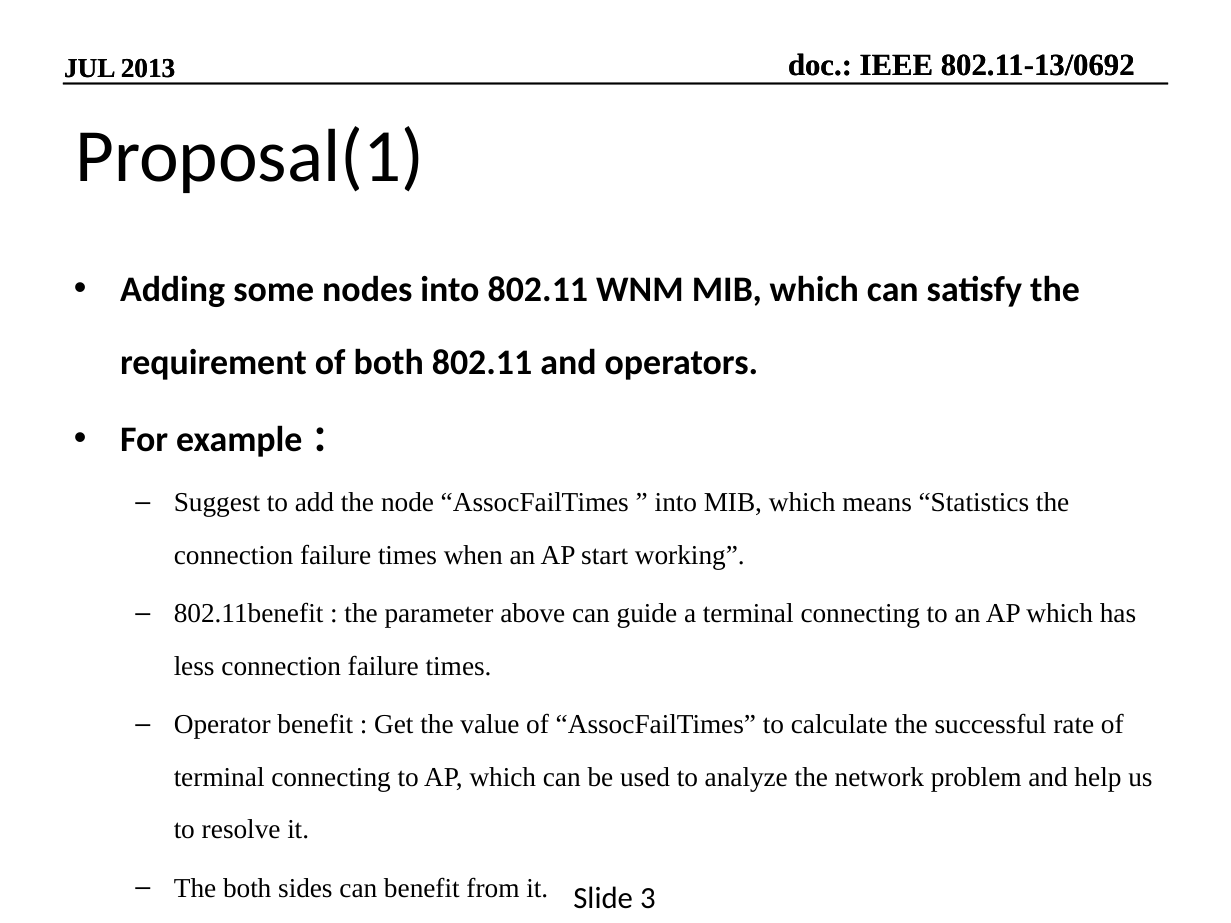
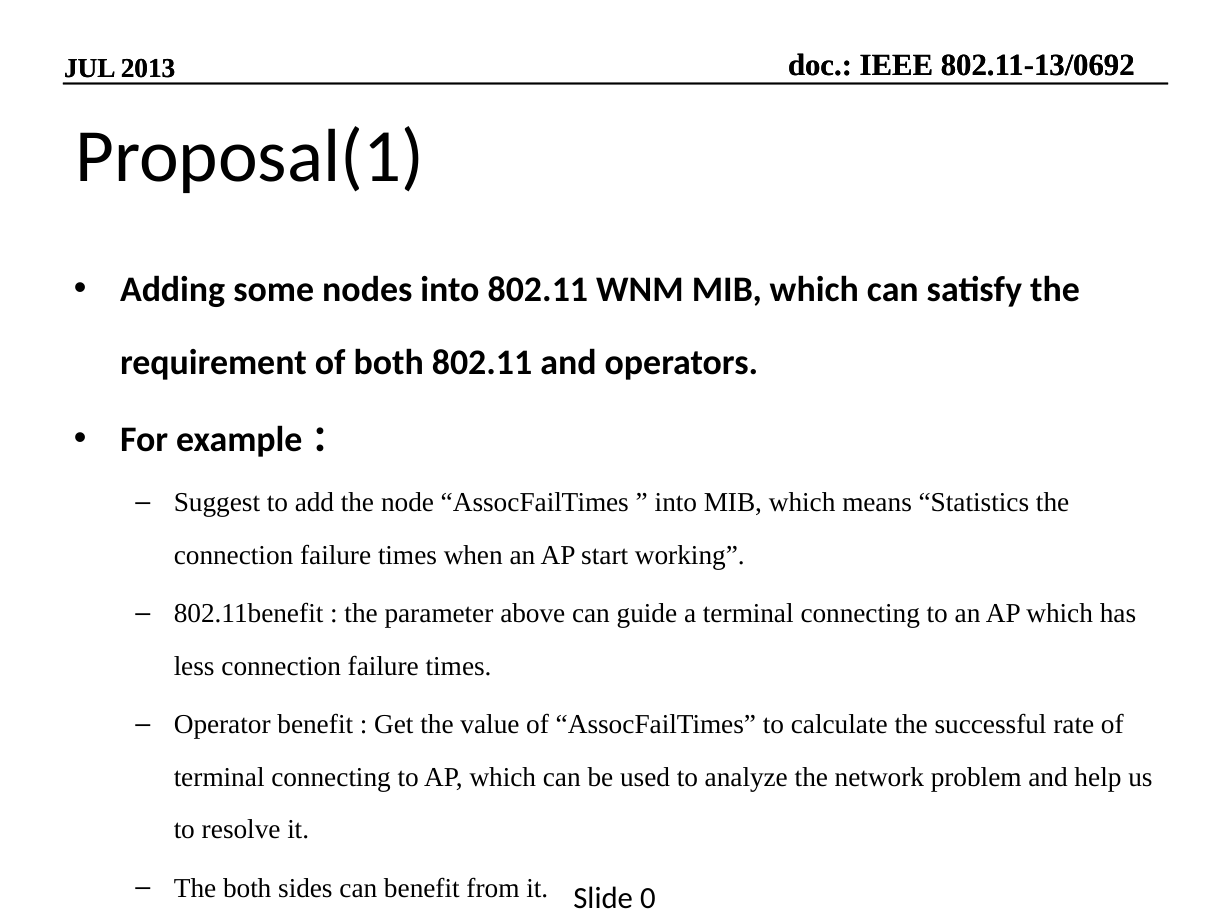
3: 3 -> 0 (648, 899)
